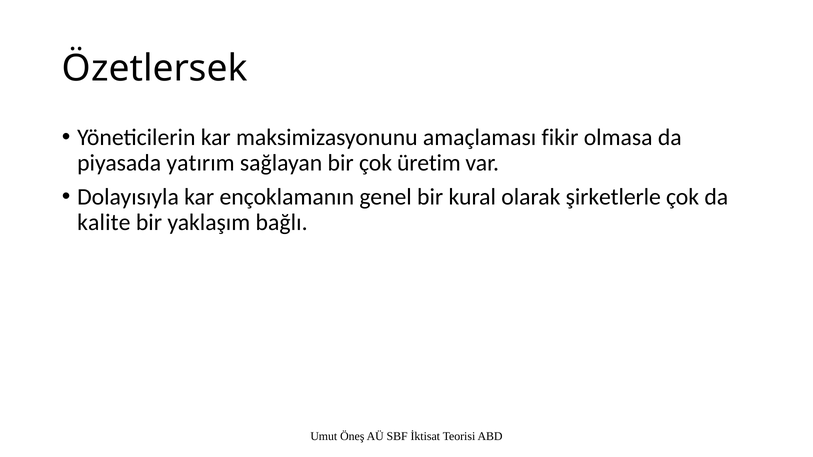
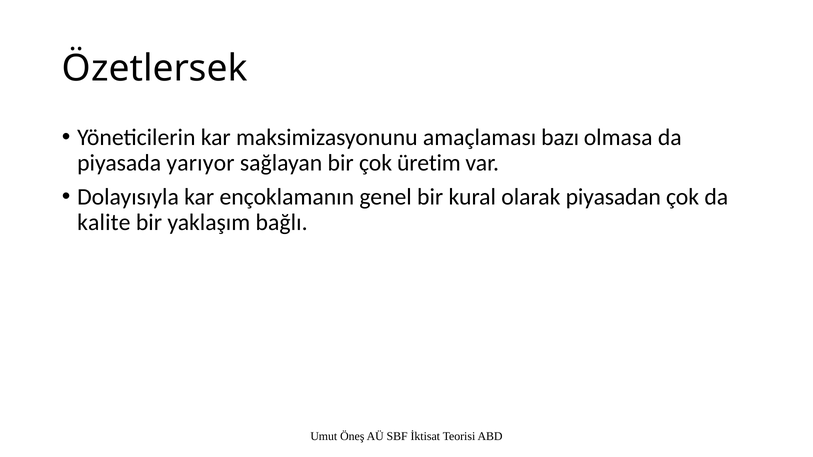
fikir: fikir -> bazı (560, 137)
yatırım: yatırım -> yarıyor (200, 163)
şirketlerle: şirketlerle -> piyasadan (613, 197)
